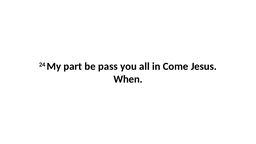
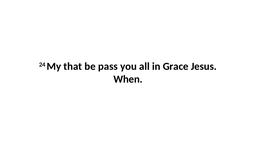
part: part -> that (73, 66)
Come: Come -> Grace (176, 66)
